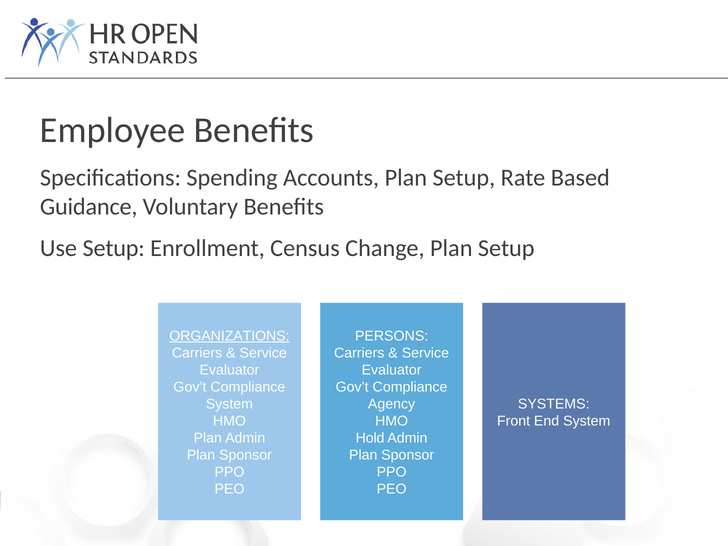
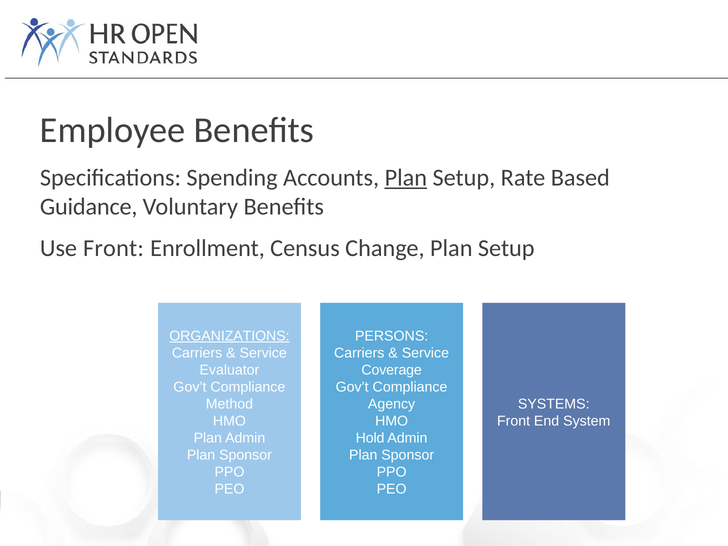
Plan underline: none -> present (406, 178)
Use Setup: Setup -> Front (113, 248)
Evaluator: Evaluator -> Coverage (392, 370)
System: System -> Method (229, 404)
